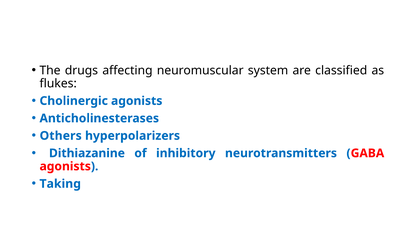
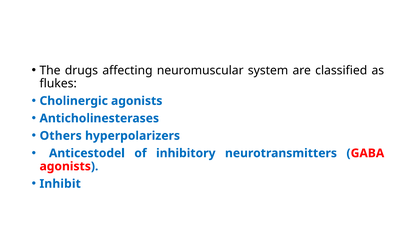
Dithiazanine: Dithiazanine -> Anticestodel (87, 153)
Taking: Taking -> Inhibit (60, 184)
